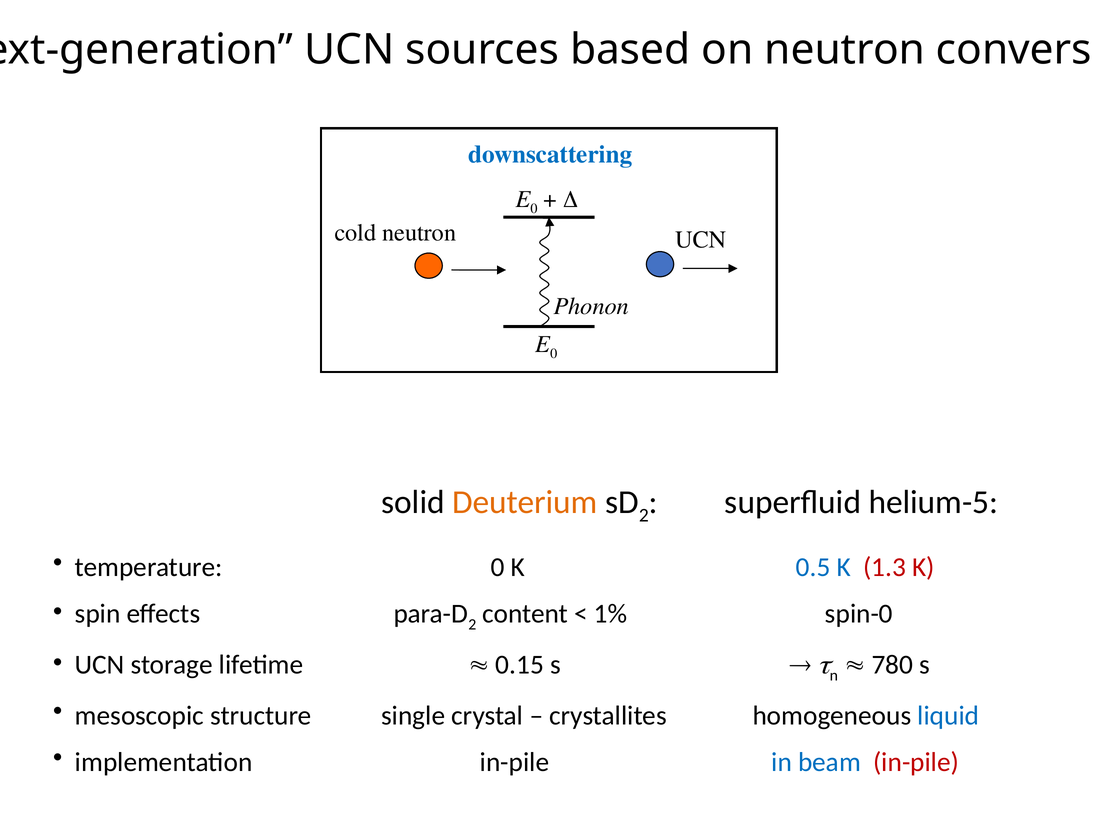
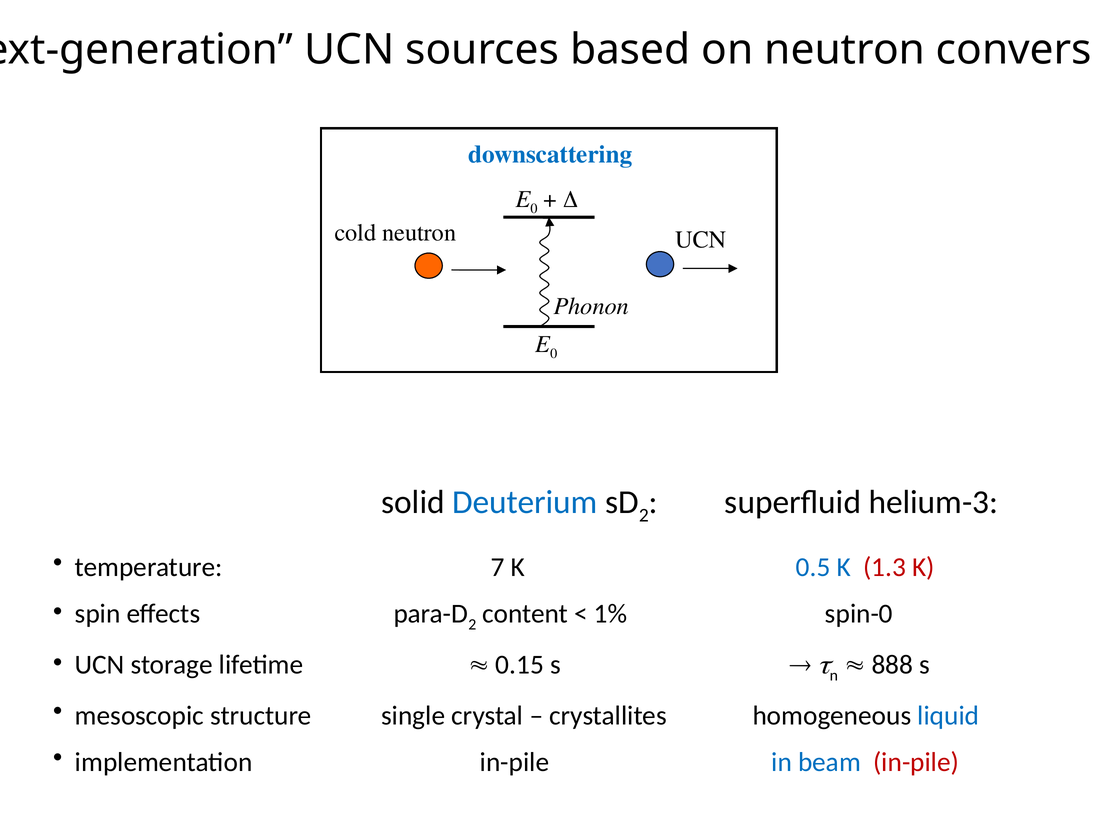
Deuterium colour: orange -> blue (525, 503)
helium-5: helium-5 -> helium-3 (933, 503)
temperature 0: 0 -> 7 (498, 568)
780: 780 -> 888 (892, 665)
